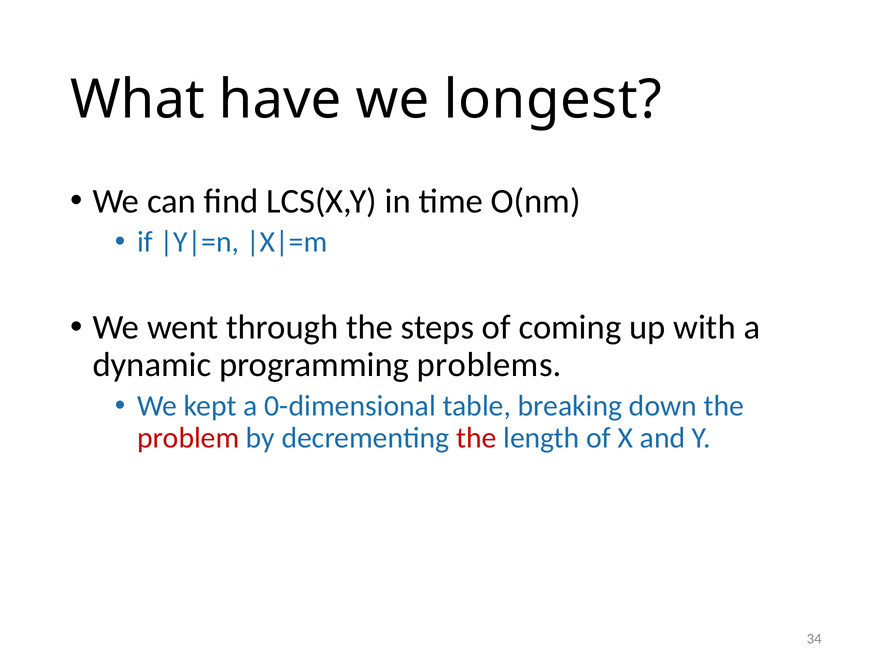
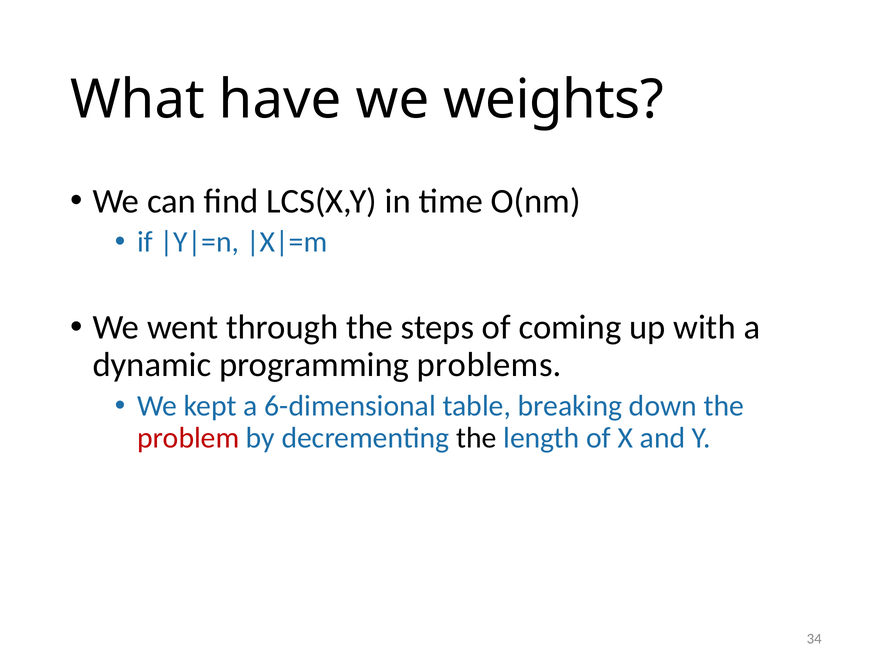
longest: longest -> weights (553, 100)
0-dimensional: 0-dimensional -> 6-dimensional (350, 406)
the colour: red -> black (476, 438)
